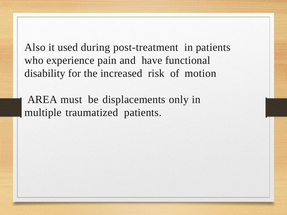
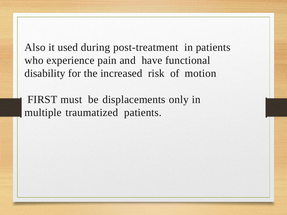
AREA: AREA -> FIRST (42, 100)
